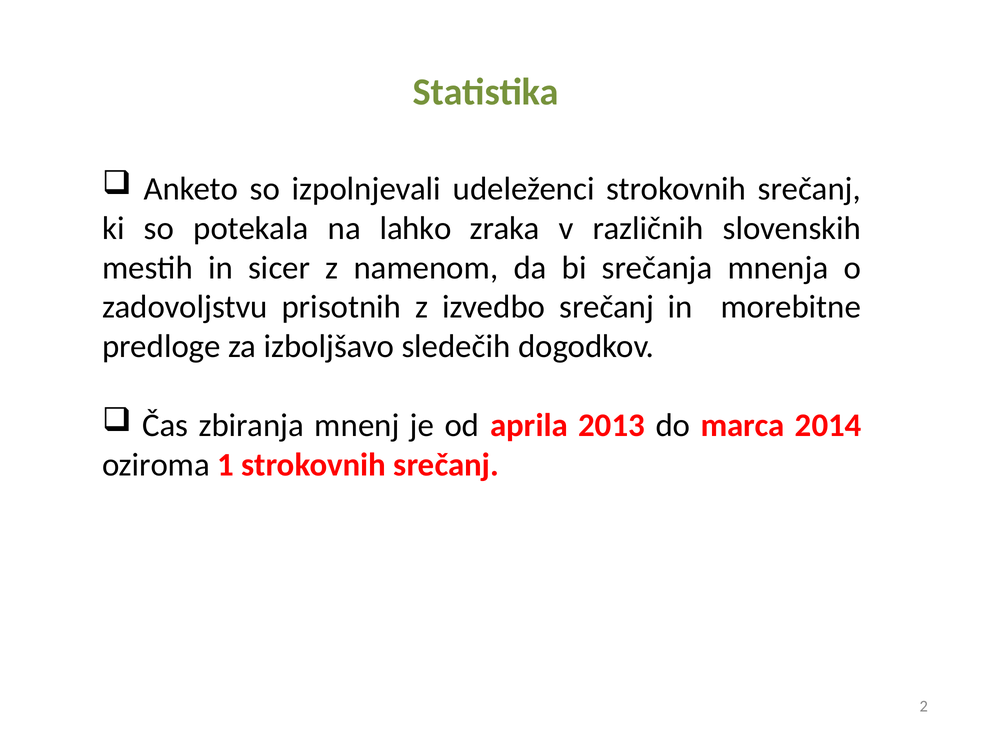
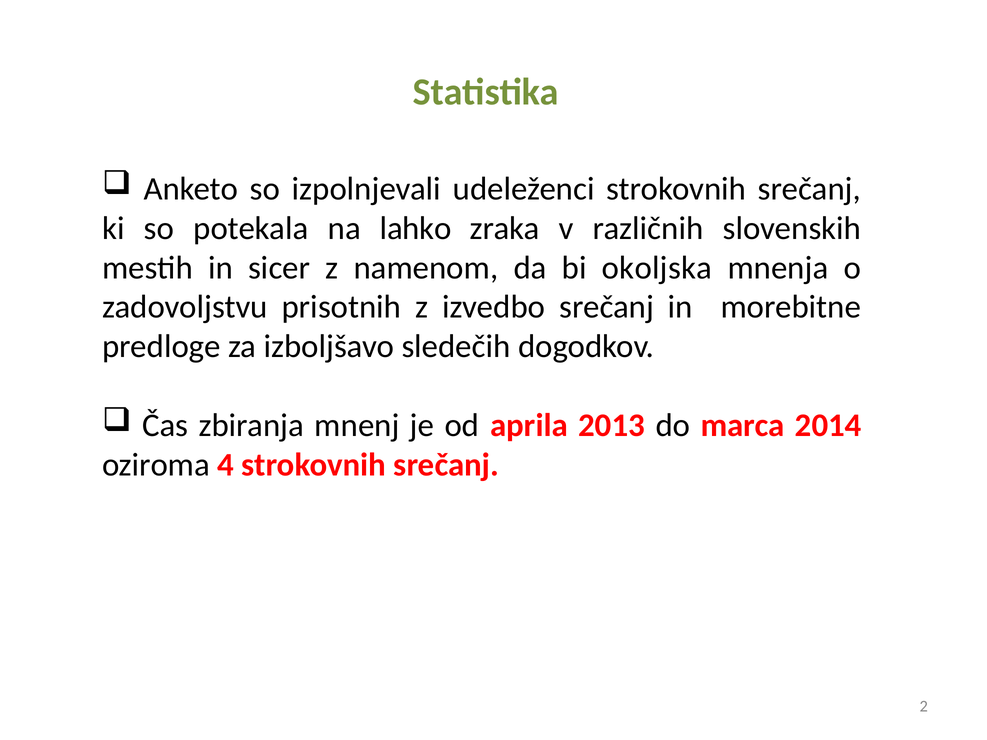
srečanja: srečanja -> okoljska (657, 268)
1: 1 -> 4 (226, 465)
